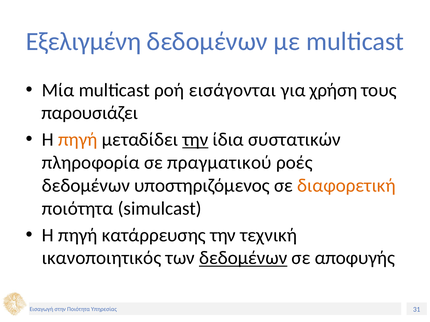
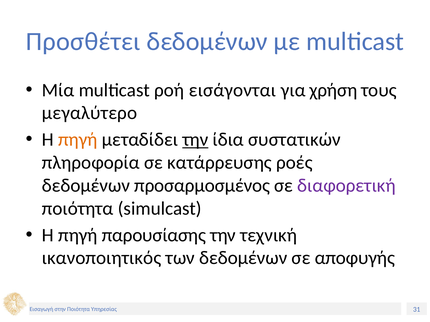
Εξελιγμένη: Εξελιγμένη -> Προσθέτει (83, 42)
παρουσιάζει: παρουσιάζει -> μεγαλύτερο (90, 113)
πραγματικού: πραγματικού -> κατάρρευσης (220, 163)
υποστηριζόμενος: υποστηριζόμενος -> προσαρμοσμένος (202, 186)
διαφορετική colour: orange -> purple (347, 186)
κατάρρευσης: κατάρρευσης -> παρουσίασης (154, 235)
δεδομένων underline: present -> none (243, 258)
